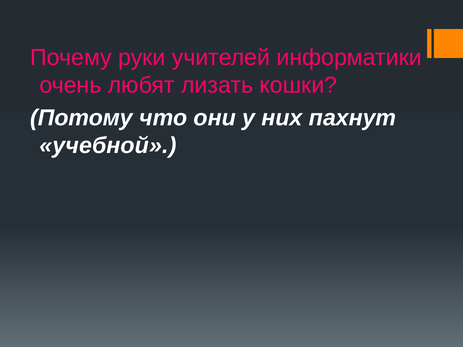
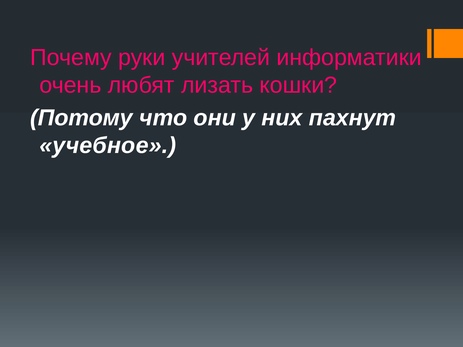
учебной: учебной -> учебное (108, 146)
